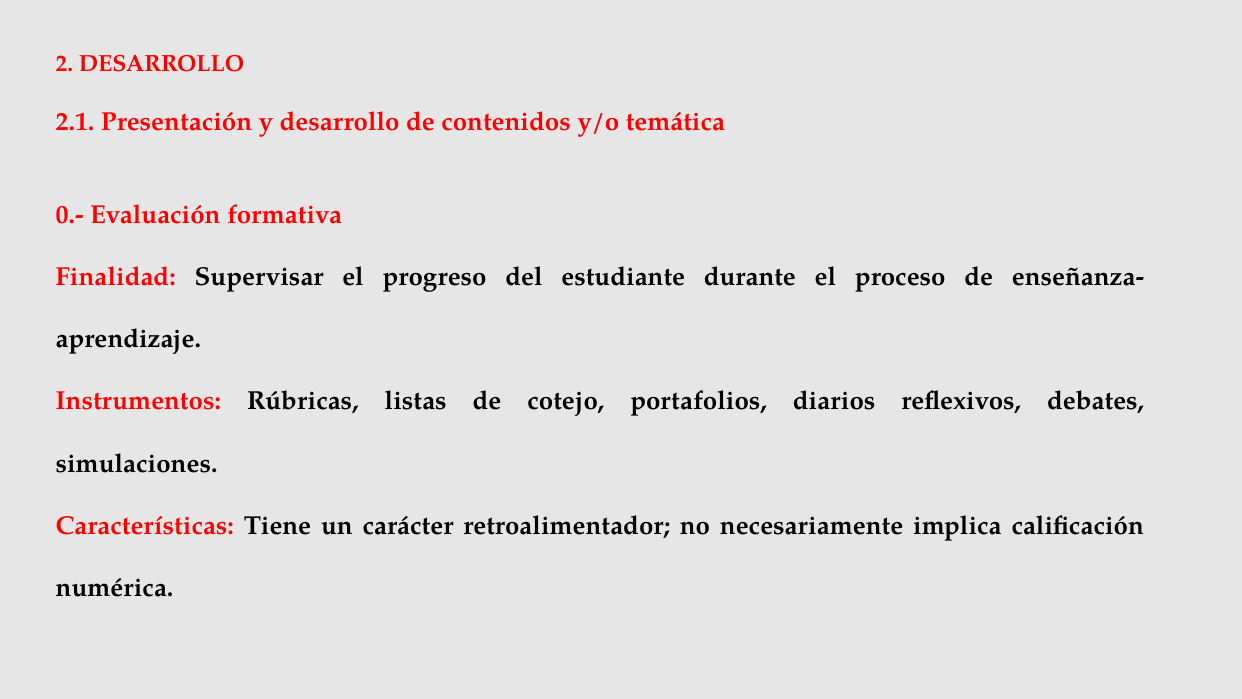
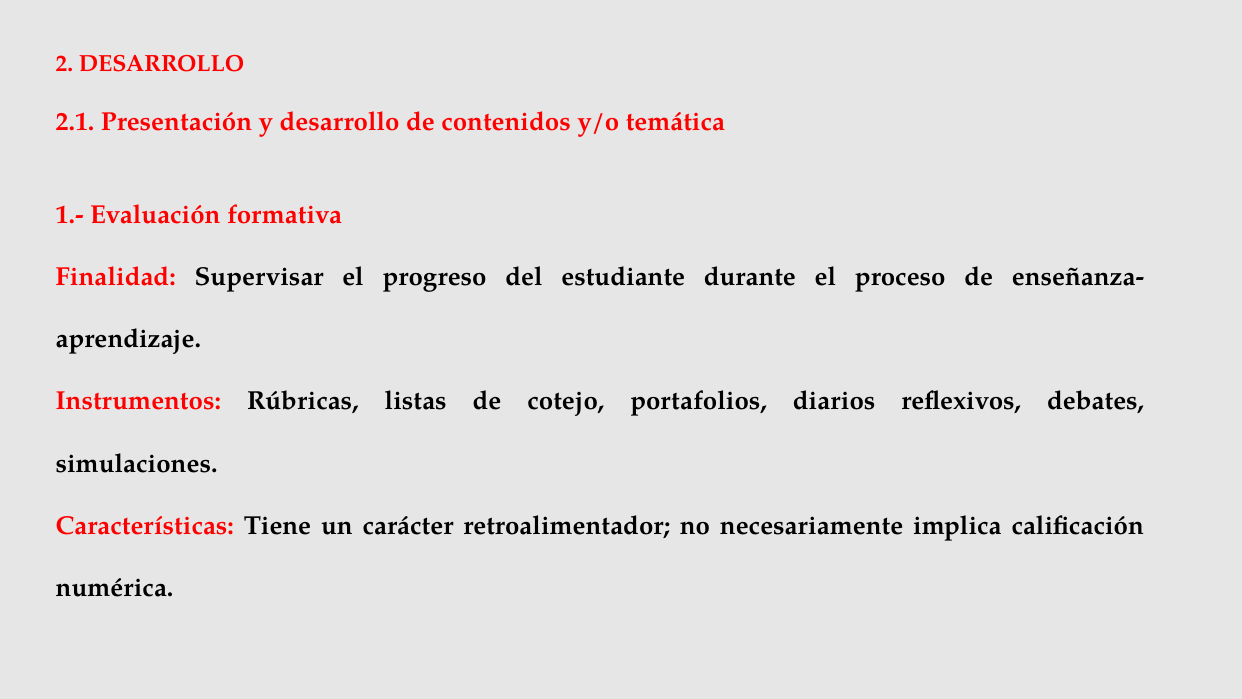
0.-: 0.- -> 1.- (70, 215)
